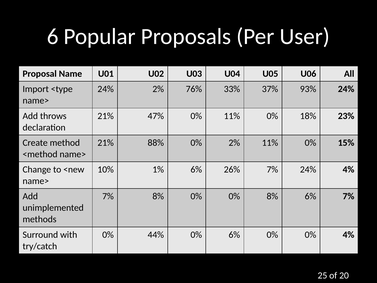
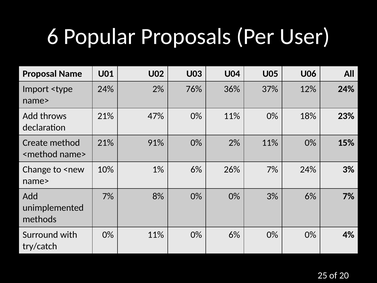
33%: 33% -> 36% (232, 89)
93%: 93% -> 12% (308, 89)
88%: 88% -> 91% (156, 143)
24% 4%: 4% -> 3% (349, 169)
0% 8%: 8% -> 3% (272, 196)
44%: 44% -> 11% (156, 234)
